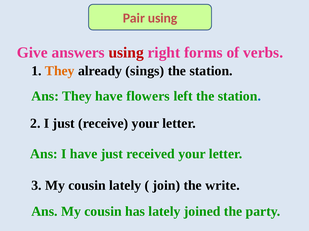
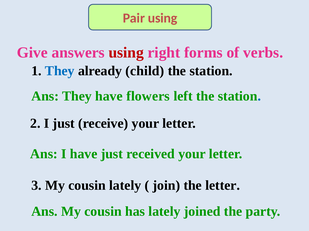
They colour: orange -> blue (60, 71)
sings: sings -> child (145, 71)
the write: write -> letter (223, 186)
